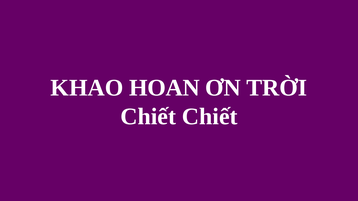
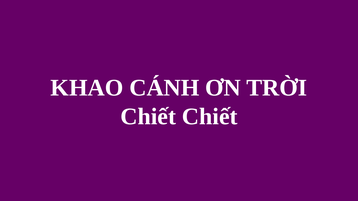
HOAN: HOAN -> CÁNH (164, 88)
